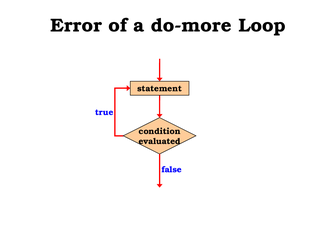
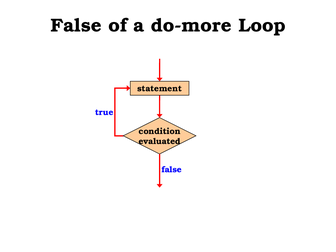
Error: Error -> False (76, 25)
